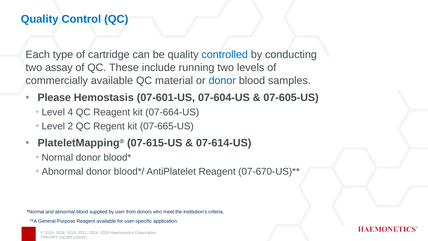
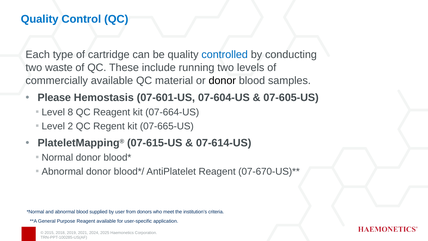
assay: assay -> waste (59, 68)
donor colour: blue -> black (222, 80)
4: 4 -> 8 (70, 112)
